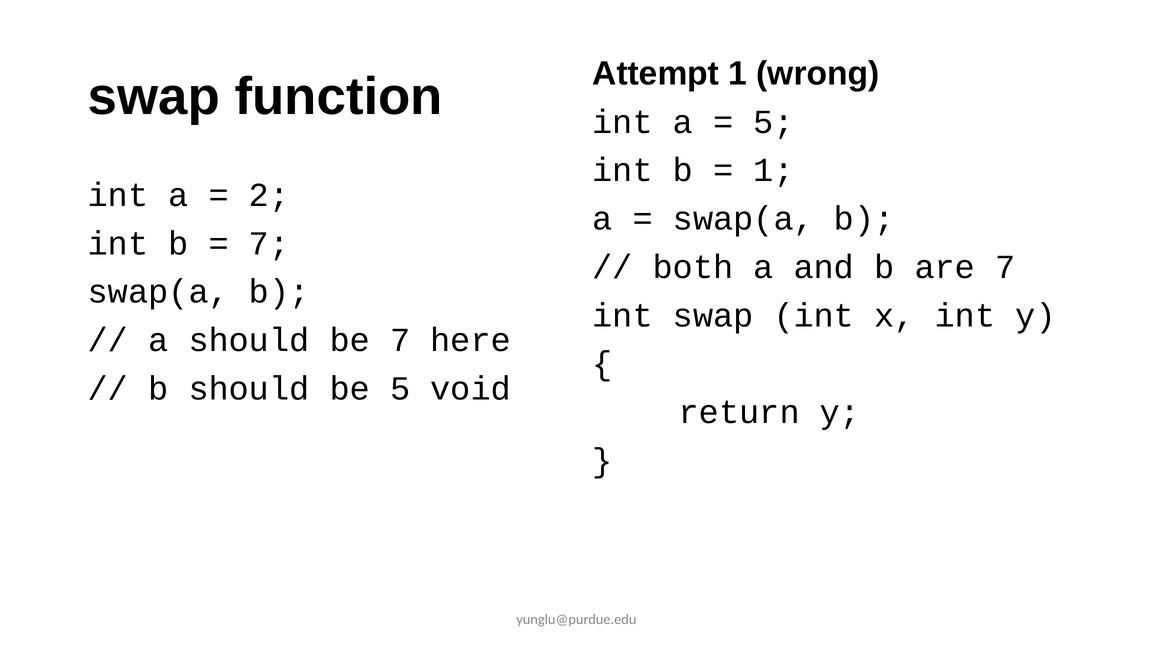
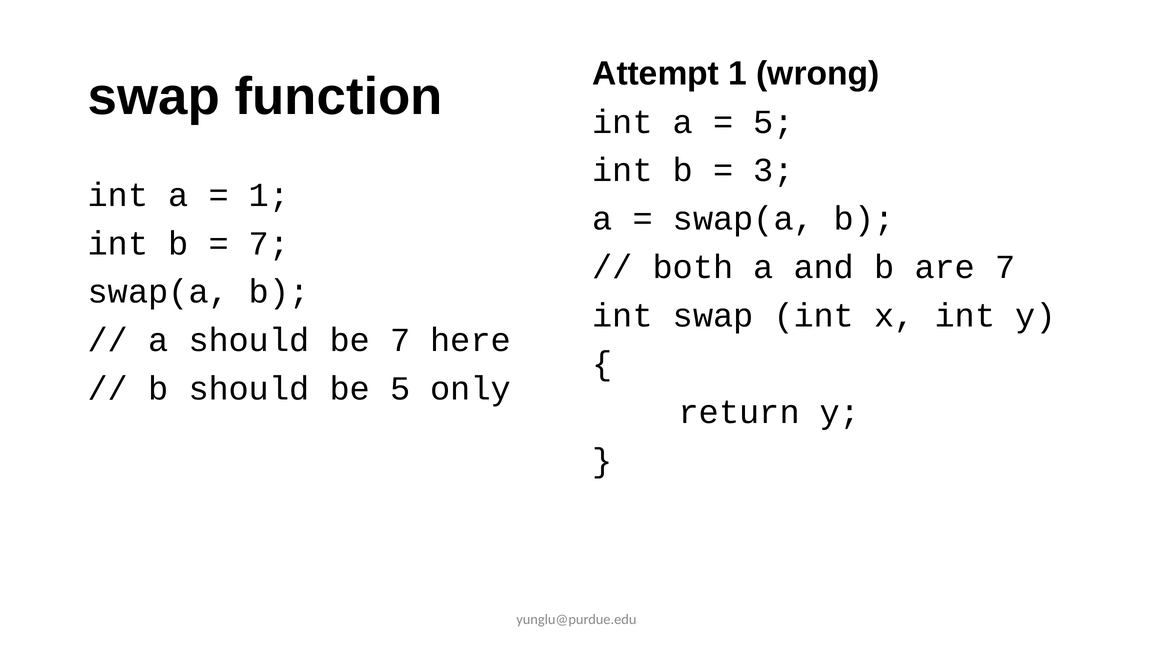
1: 1 -> 3 (774, 170)
2: 2 -> 1 (269, 195)
void: void -> only (471, 388)
